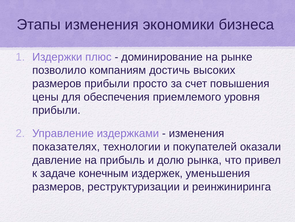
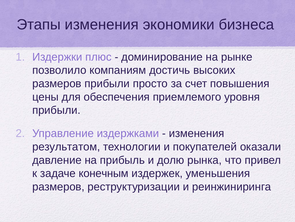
показателях: показателях -> результатом (66, 146)
